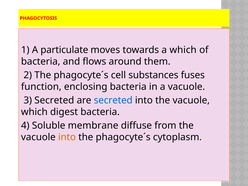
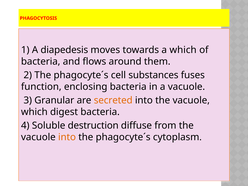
particulate: particulate -> diapedesis (64, 50)
3 Secreted: Secreted -> Granular (54, 100)
secreted colour: blue -> orange (113, 100)
membrane: membrane -> destruction (93, 126)
